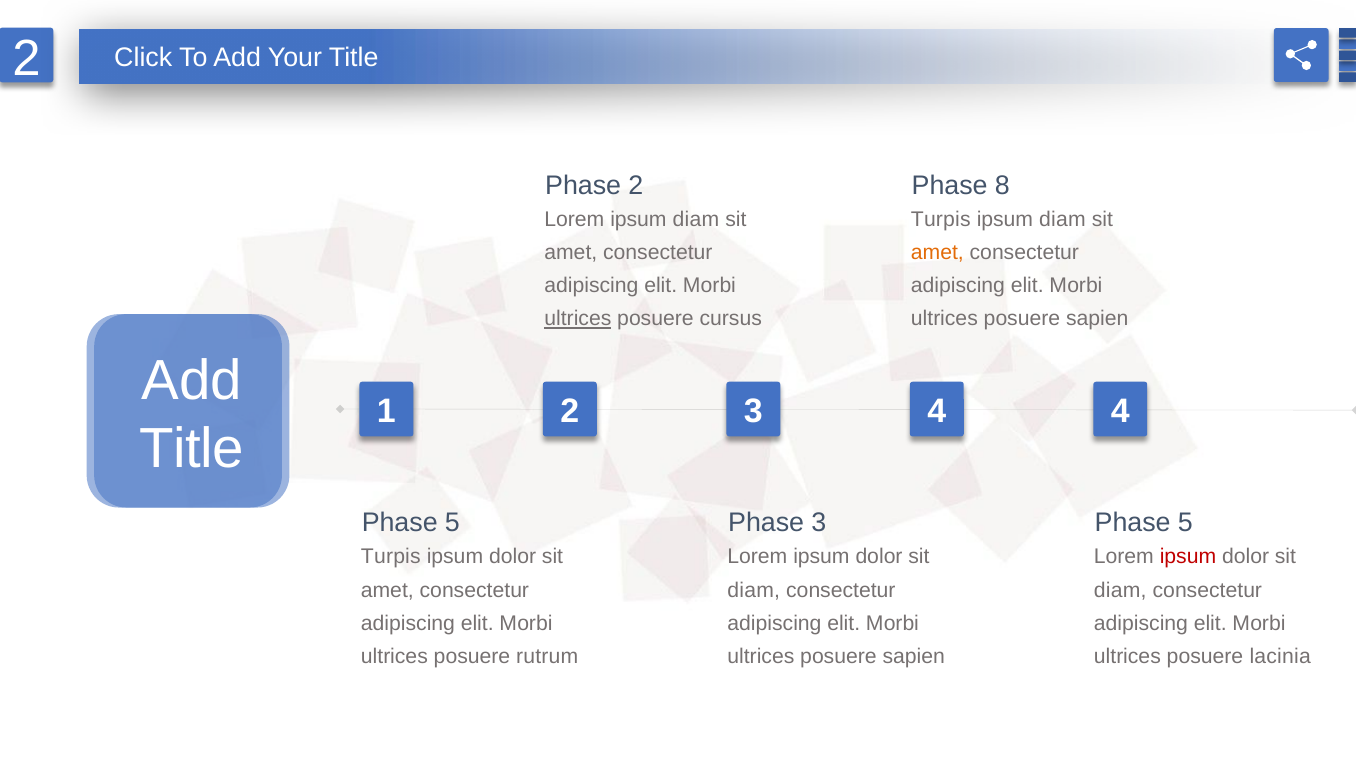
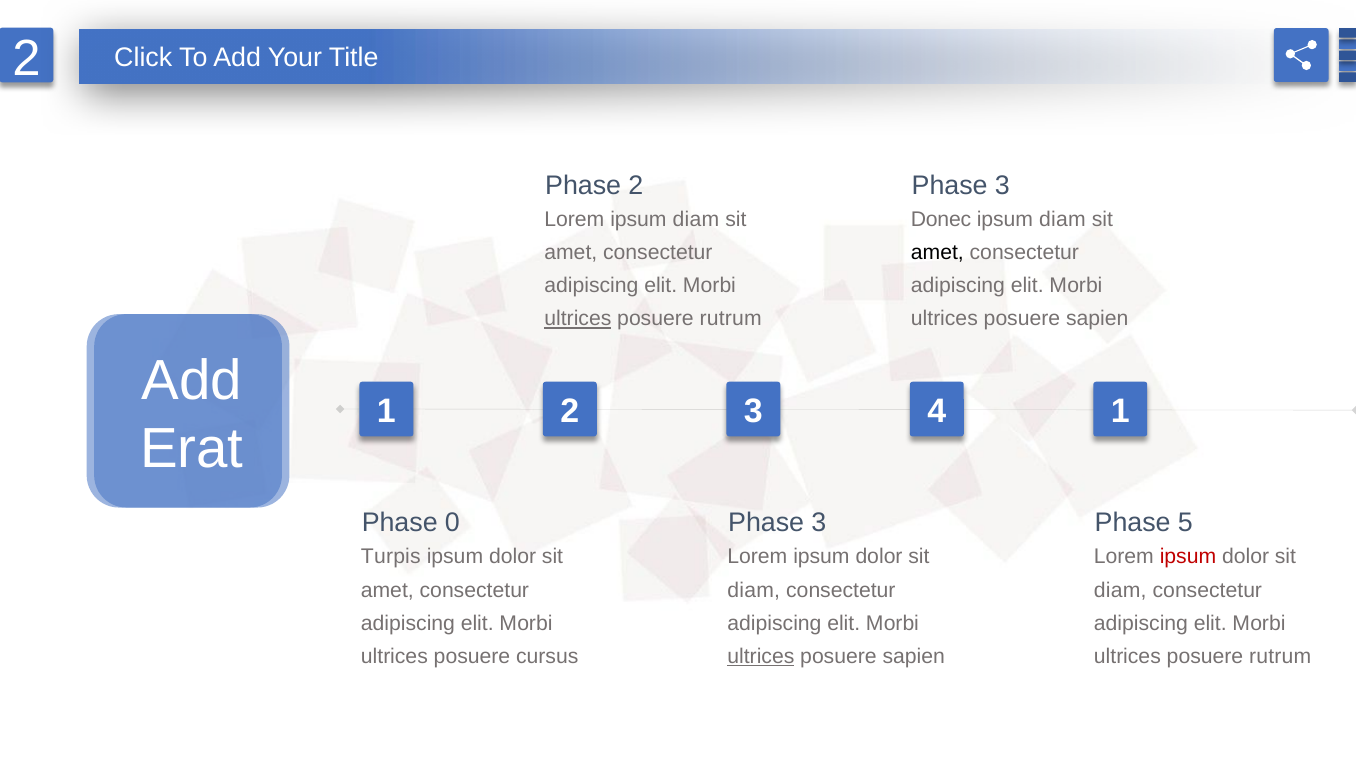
8: 8 -> 3 (1002, 185)
Turpis: Turpis -> Donec (941, 220)
amet colour: orange -> black (937, 253)
cursus: cursus -> rutrum (731, 319)
2 4: 4 -> 1 (1120, 411)
Title: Title -> Erat (192, 449)
5: 5 -> 0 (452, 523)
rutrum: rutrum -> cursus (547, 656)
ultrices underline: none -> present (761, 656)
lacinia: lacinia -> rutrum (1280, 656)
